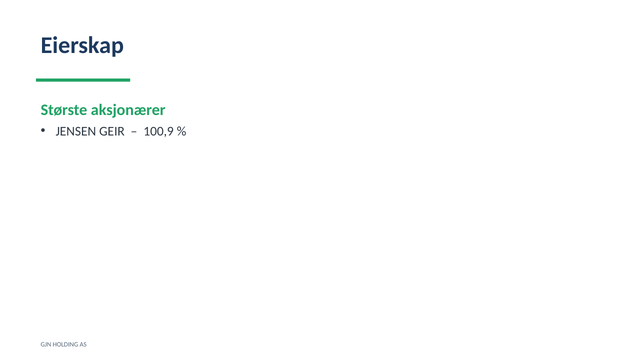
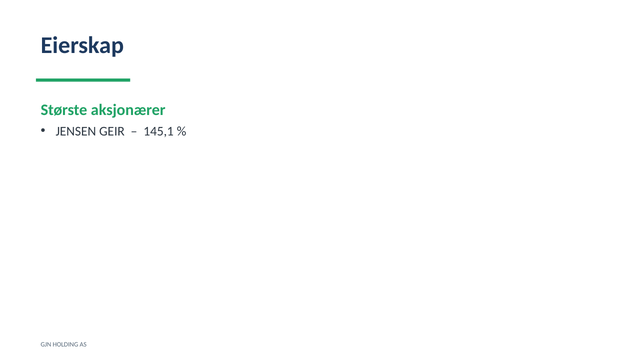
100,9: 100,9 -> 145,1 (159, 131)
